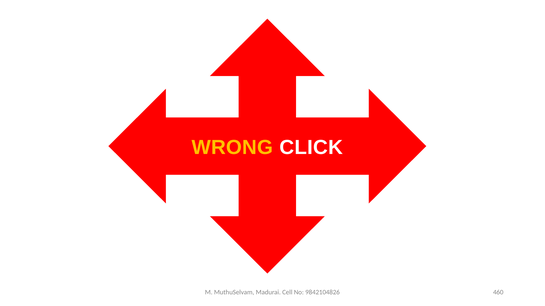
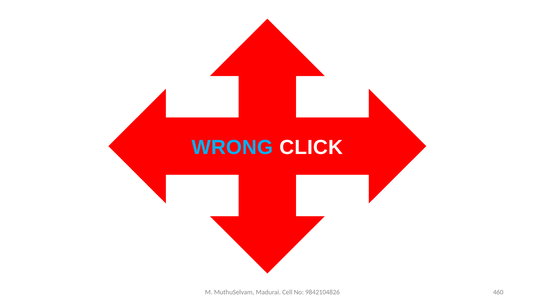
WRONG colour: yellow -> light blue (232, 148)
